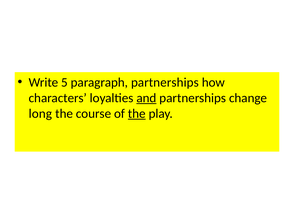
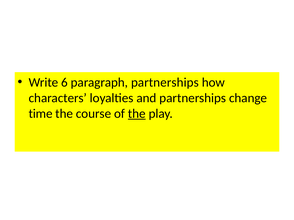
5: 5 -> 6 (64, 83)
and underline: present -> none (146, 98)
long: long -> time (41, 114)
